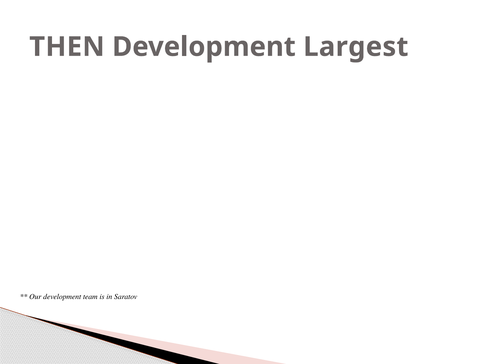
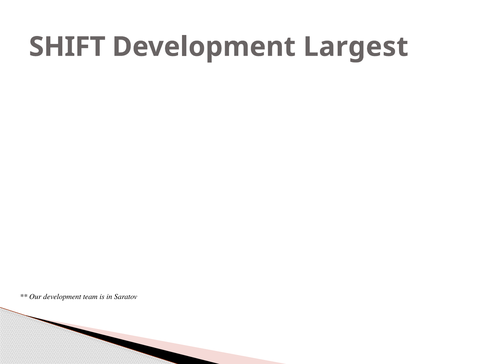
THEN: THEN -> SHIFT (67, 47)
